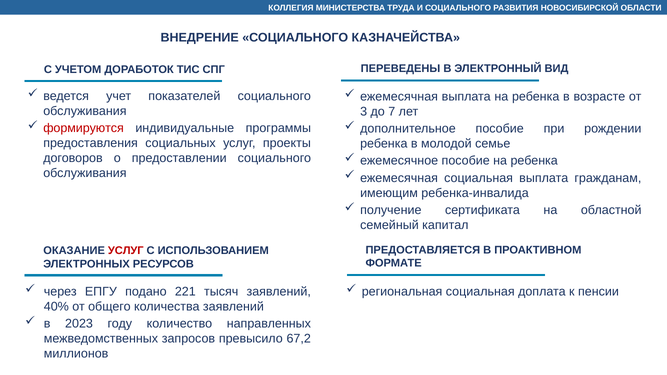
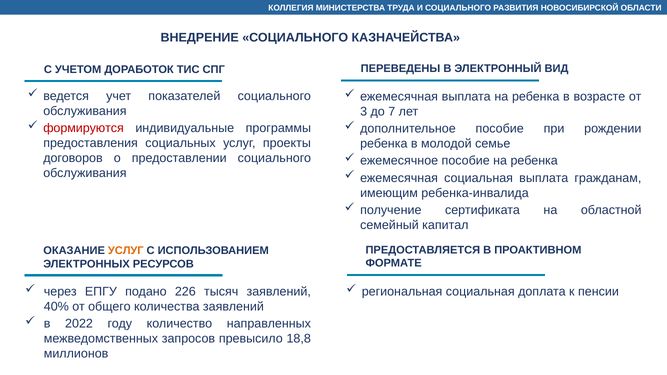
УСЛУГ colour: red -> orange (126, 251)
221: 221 -> 226 (185, 292)
2023: 2023 -> 2022 (79, 324)
67,2: 67,2 -> 18,8 (299, 339)
